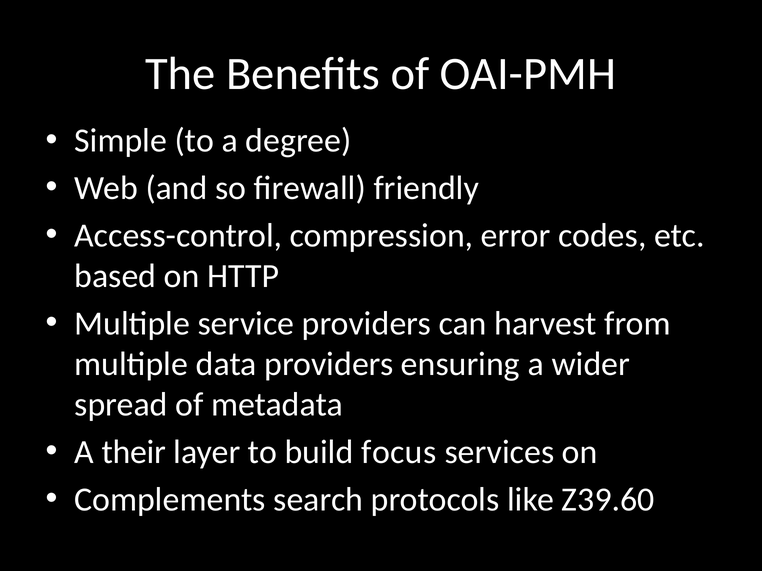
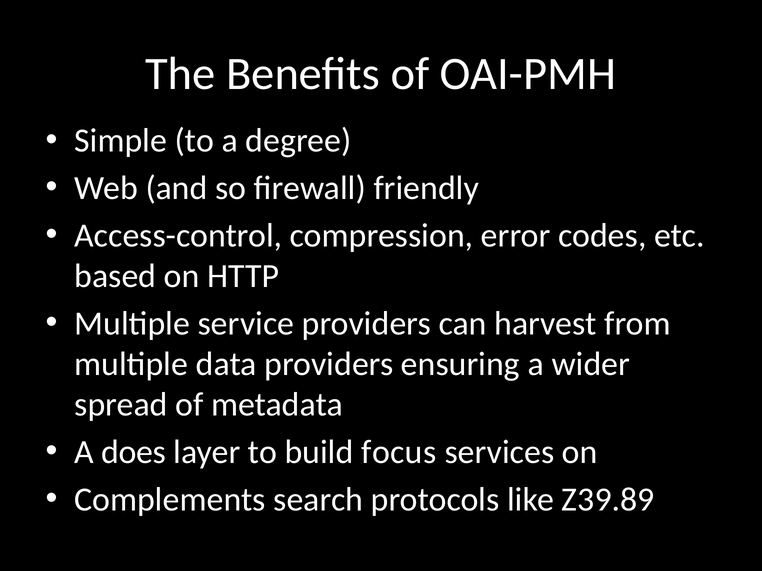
their: their -> does (134, 452)
Z39.60: Z39.60 -> Z39.89 (608, 500)
